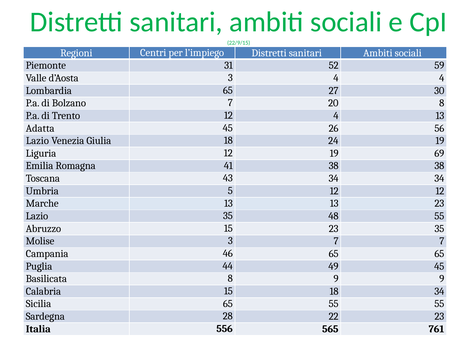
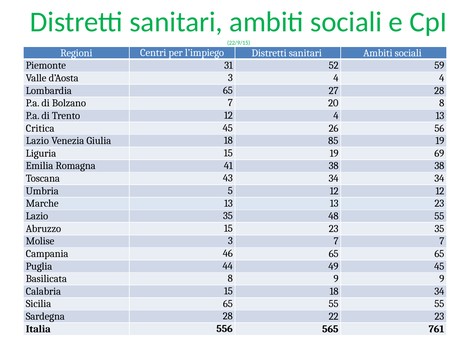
27 30: 30 -> 28 (439, 90)
Adatta: Adatta -> Critica (40, 128)
24: 24 -> 85 (333, 141)
Liguria 12: 12 -> 15 (228, 153)
